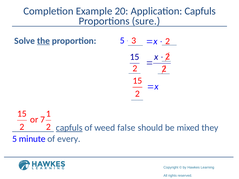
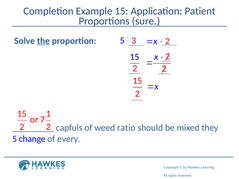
Example 20: 20 -> 15 (122, 11)
Application Capfuls: Capfuls -> Patient (200, 11)
capfuls underline: present -> none (69, 128)
false: false -> ratio (126, 128)
minute: minute -> change (32, 139)
